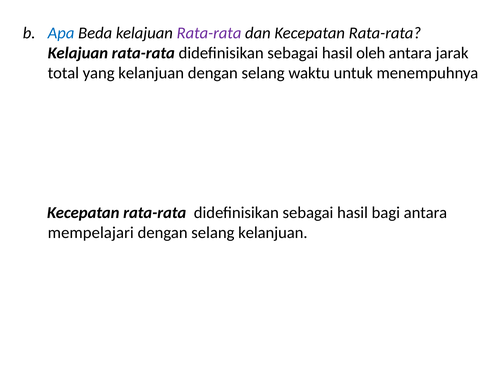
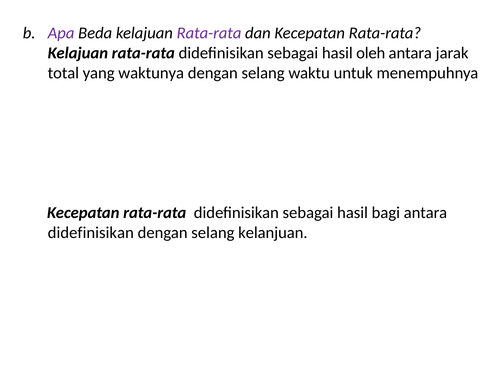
Apa colour: blue -> purple (61, 33)
yang kelanjuan: kelanjuan -> waktunya (151, 73)
mempelajari: mempelajari -> didefinisikan (91, 233)
